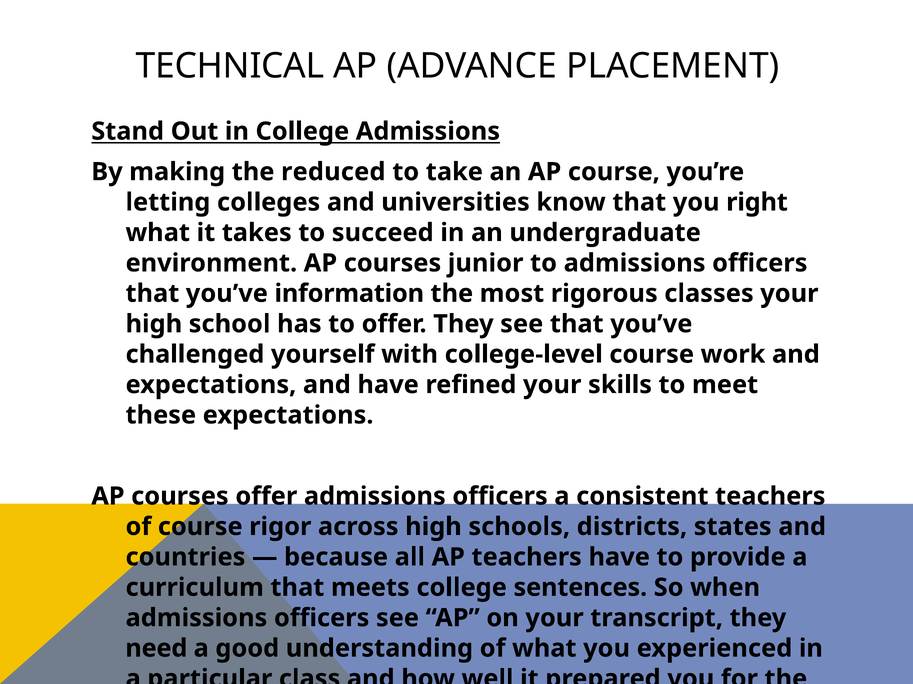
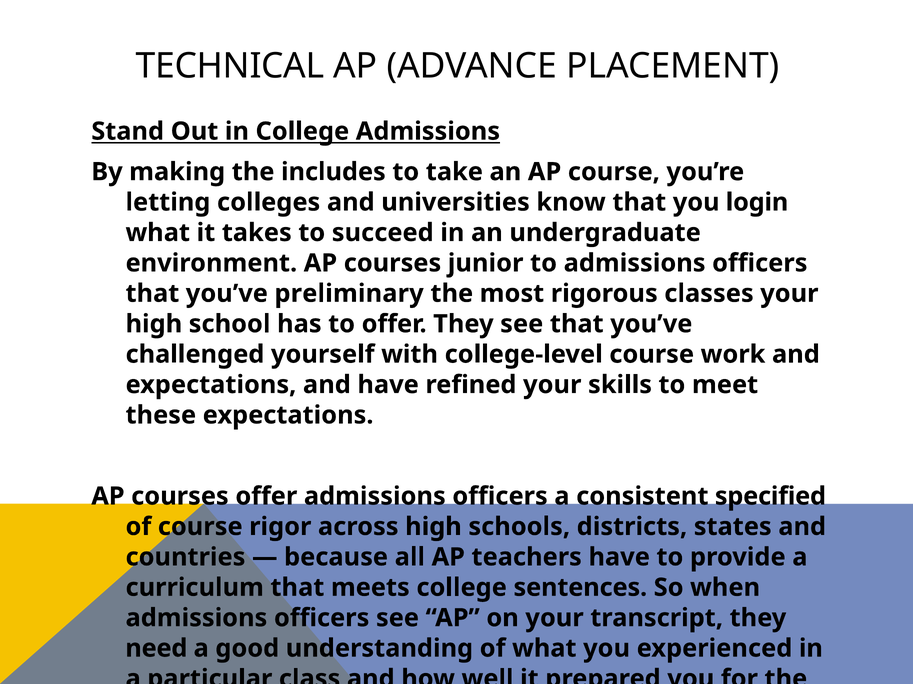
reduced: reduced -> includes (333, 172)
right: right -> login (757, 202)
information: information -> preliminary (349, 294)
consistent teachers: teachers -> specified (770, 497)
